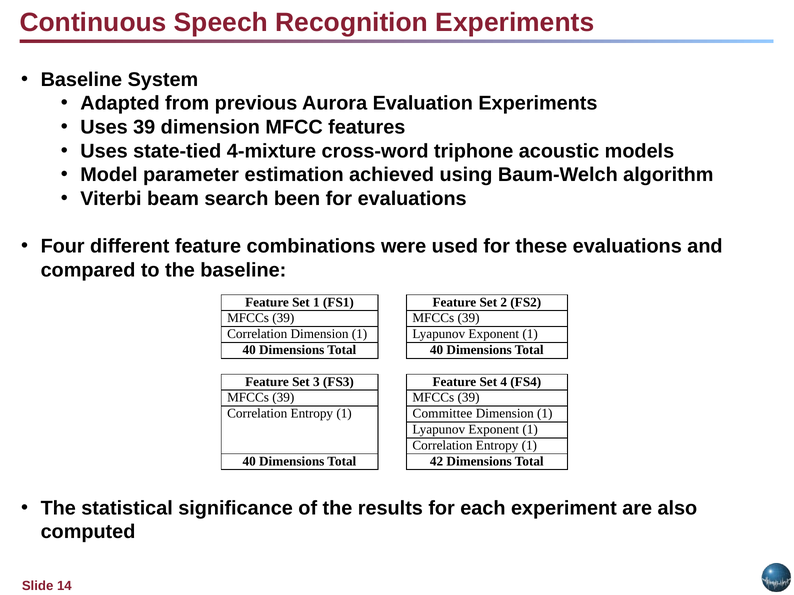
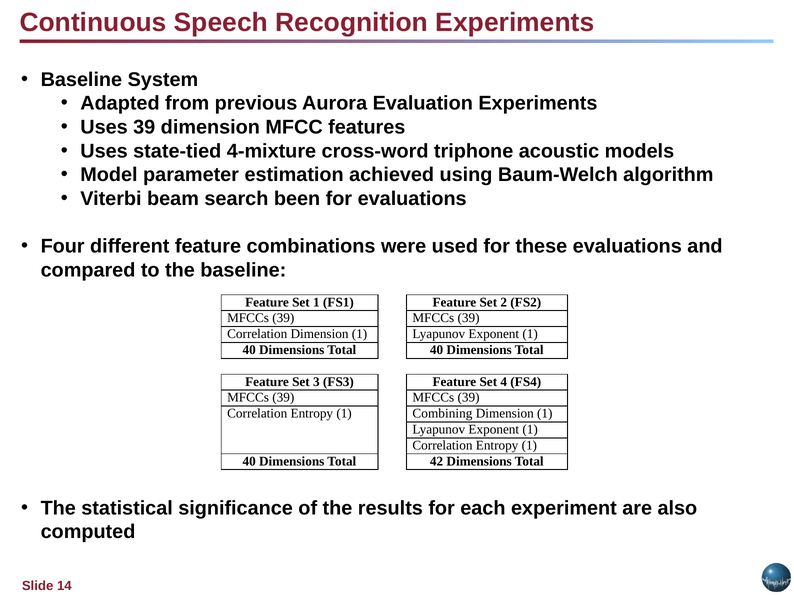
Committee: Committee -> Combining (442, 414)
